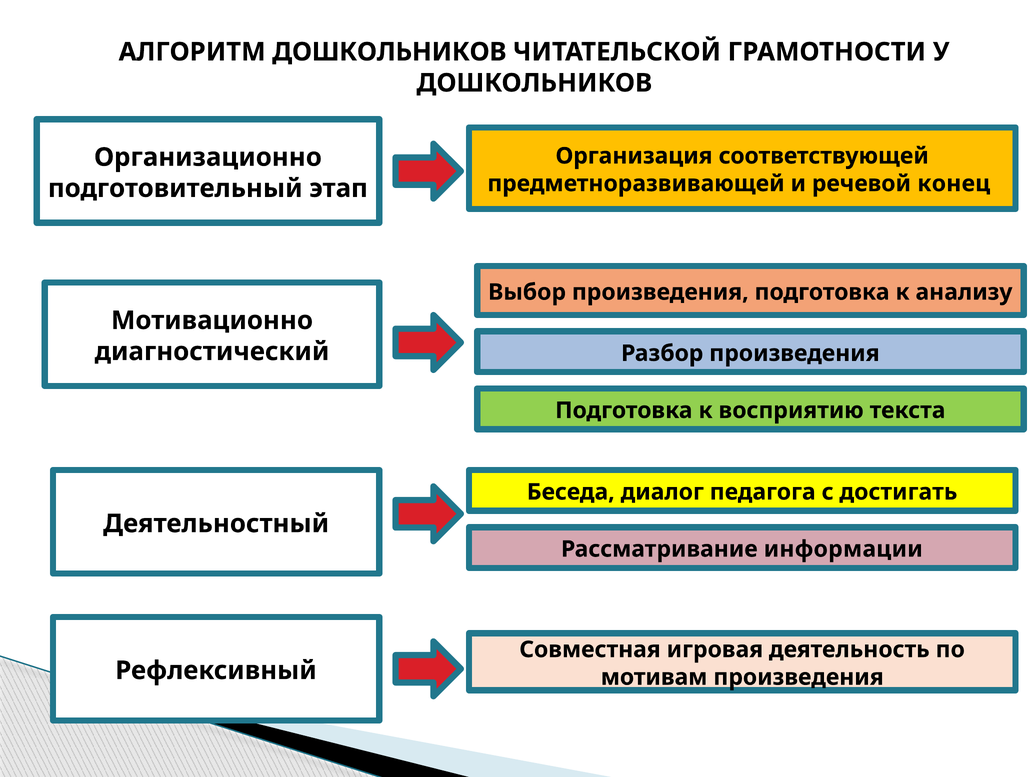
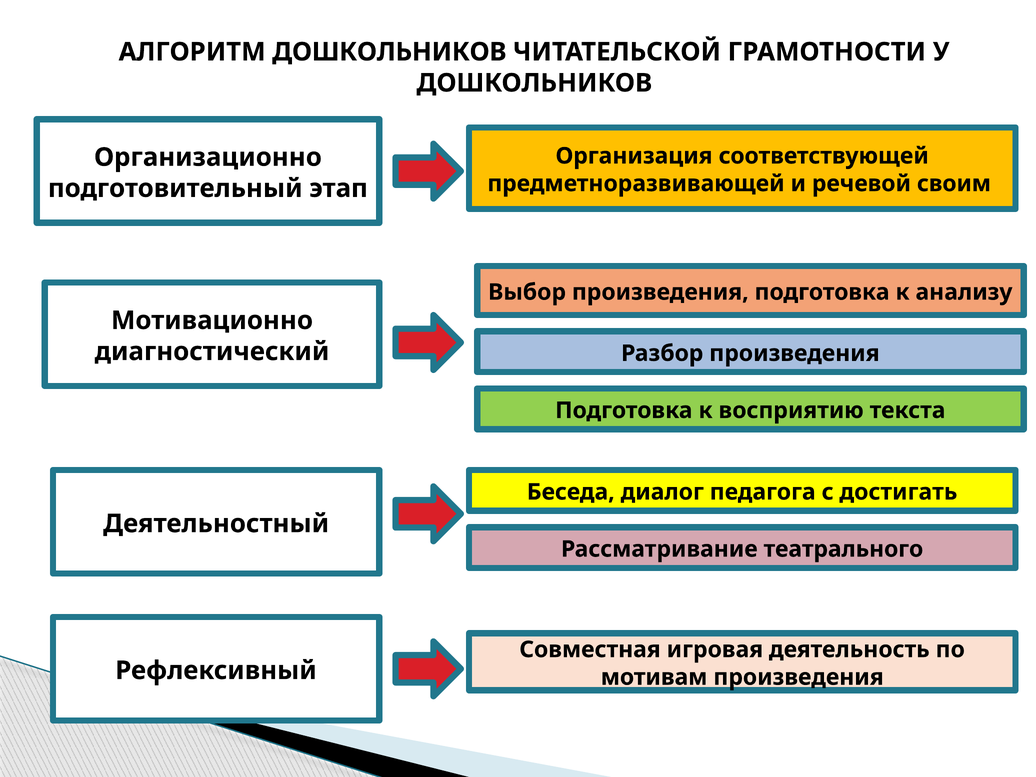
конец: конец -> своим (954, 184)
информации: информации -> театрального (843, 549)
